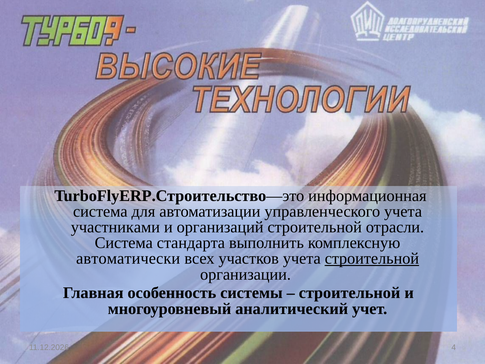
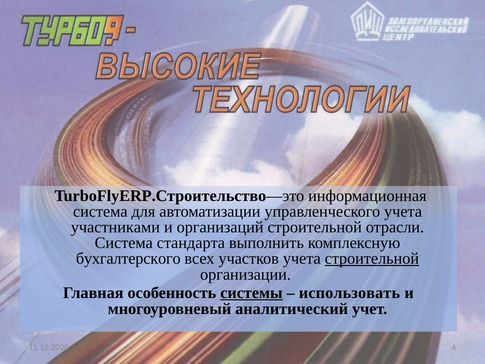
автоматически: автоматически -> бухгалтерского (128, 258)
системы underline: none -> present (251, 293)
строительной: строительной -> использовать (349, 293)
